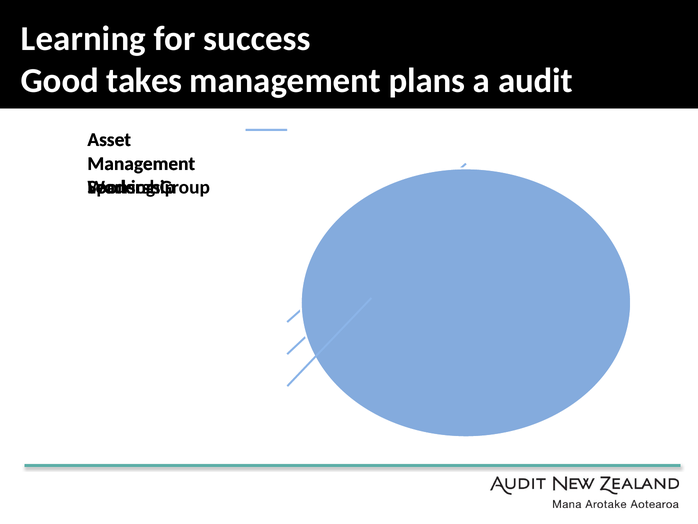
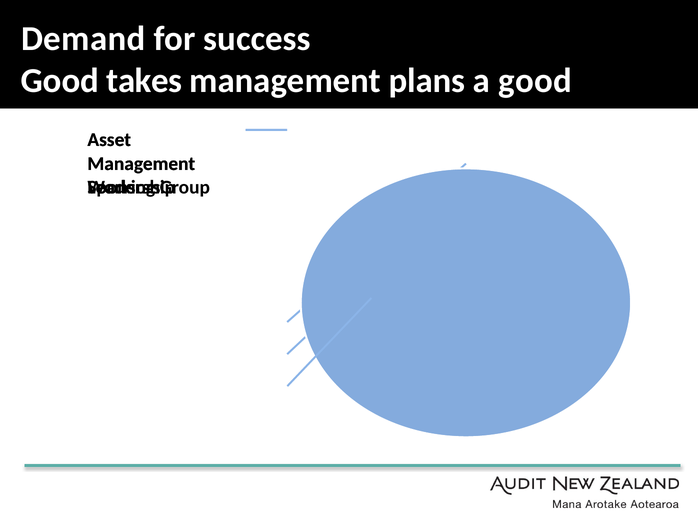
Learning: Learning -> Demand (83, 39)
a audit: audit -> good (535, 81)
